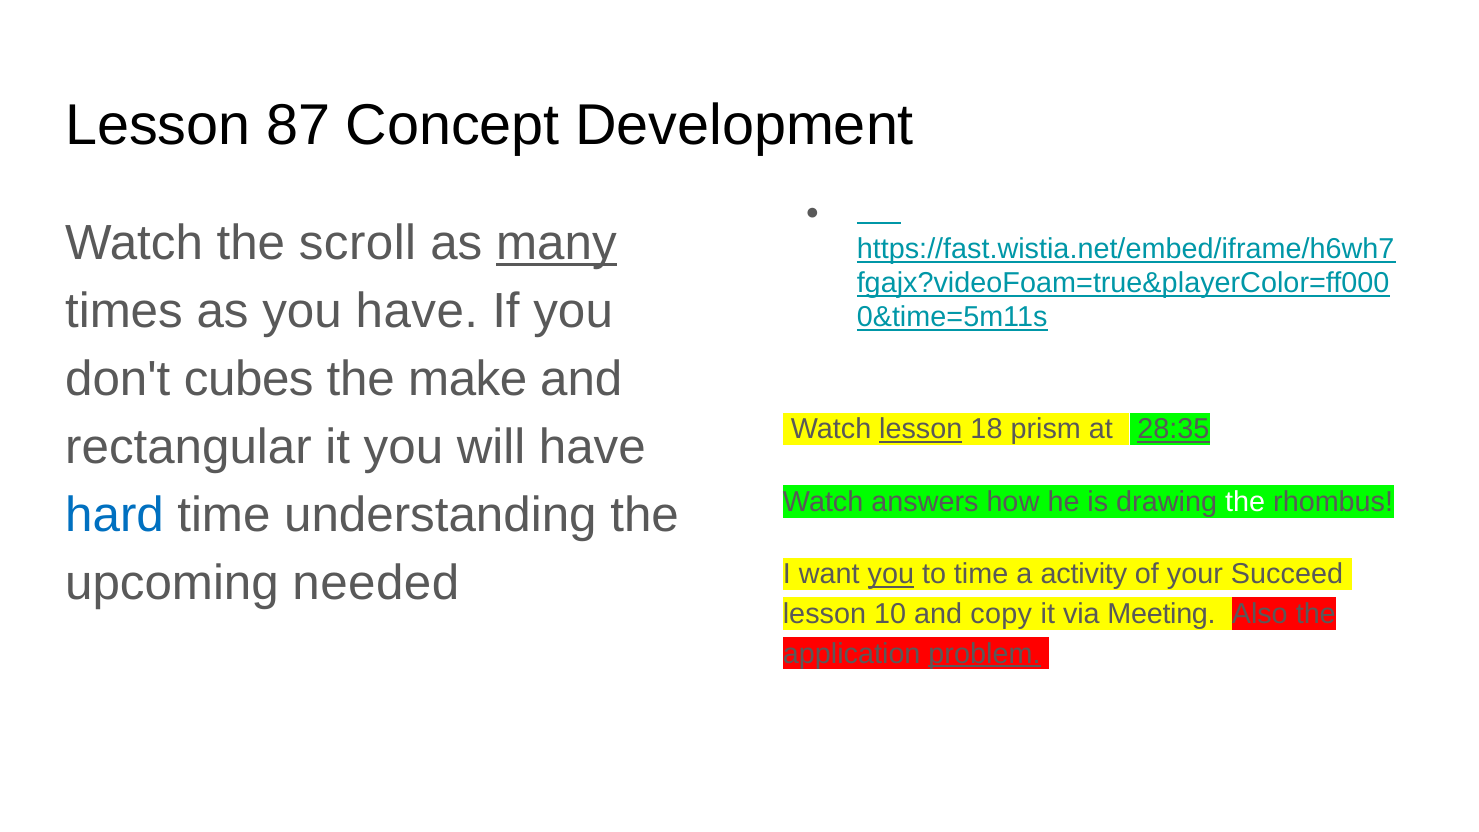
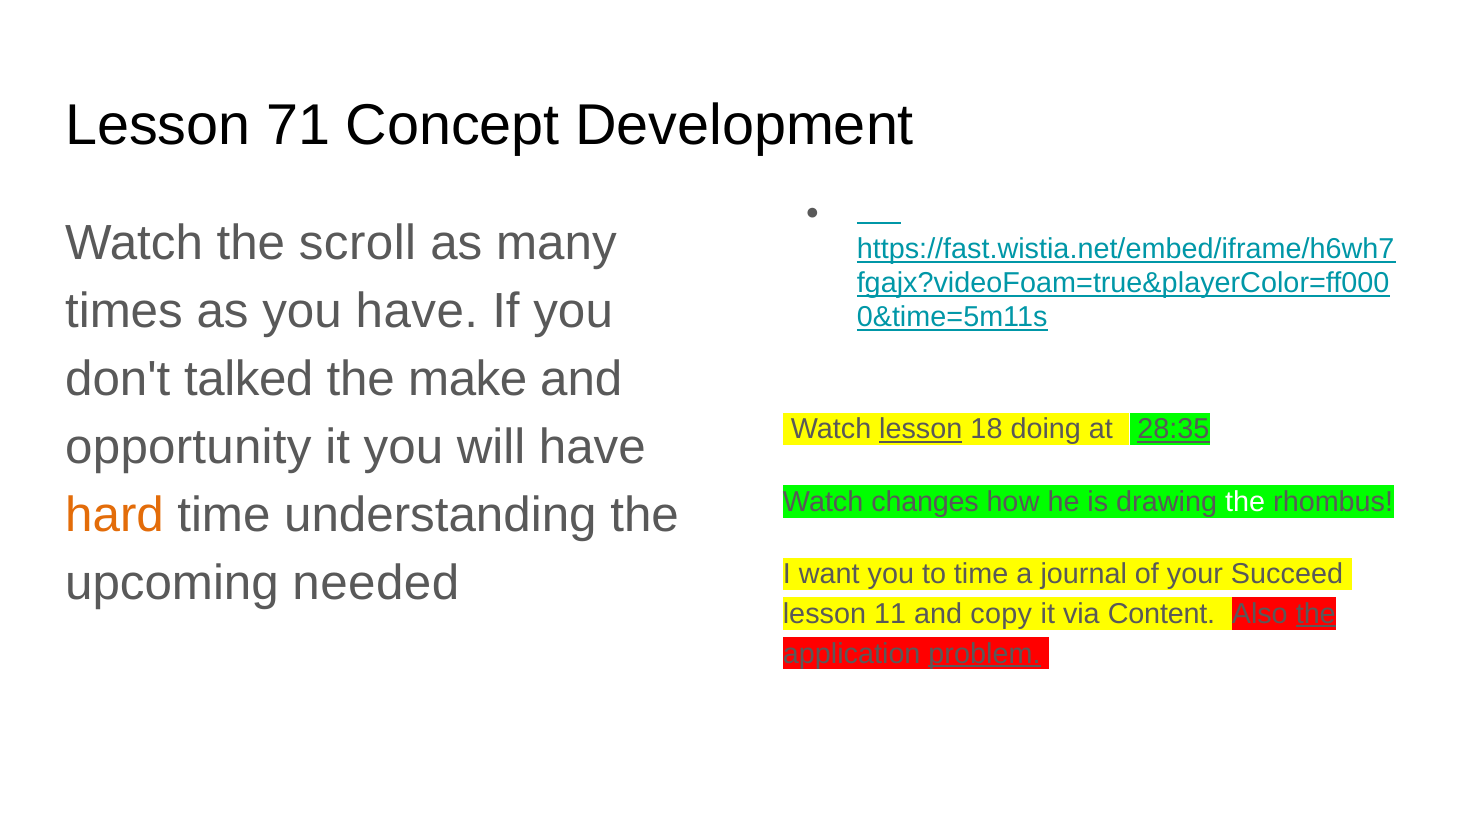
87: 87 -> 71 (298, 125)
many underline: present -> none (556, 243)
cubes: cubes -> talked (249, 379)
prism: prism -> doing (1046, 429)
rectangular: rectangular -> opportunity (188, 447)
answers: answers -> changes (925, 502)
hard colour: blue -> orange (115, 515)
you underline: present -> none (891, 574)
activity: activity -> journal (1084, 574)
10: 10 -> 11 (890, 614)
Meeting: Meeting -> Content (1161, 614)
the underline: none -> present (1316, 614)
